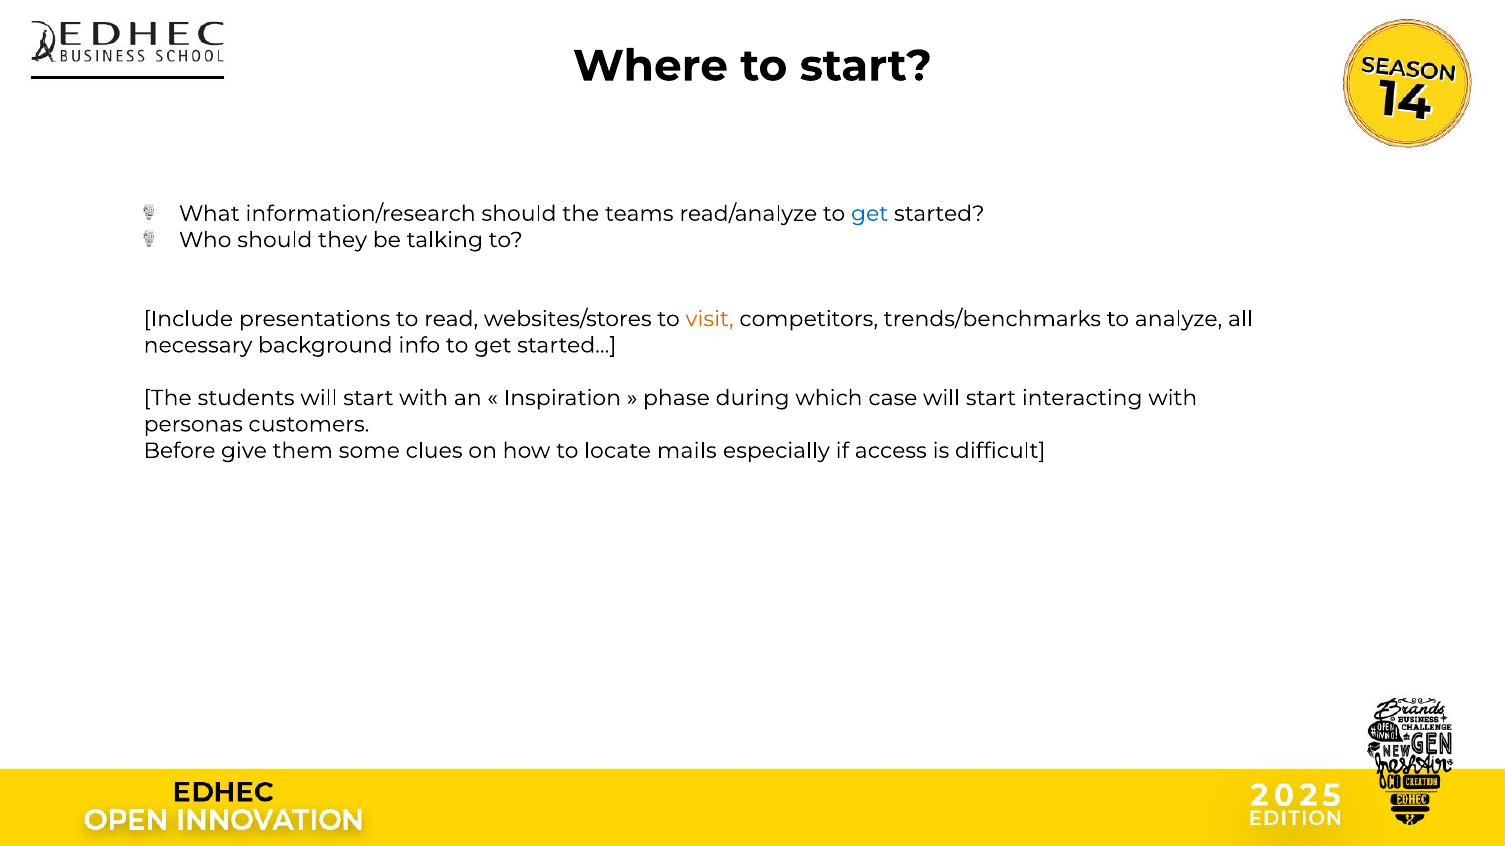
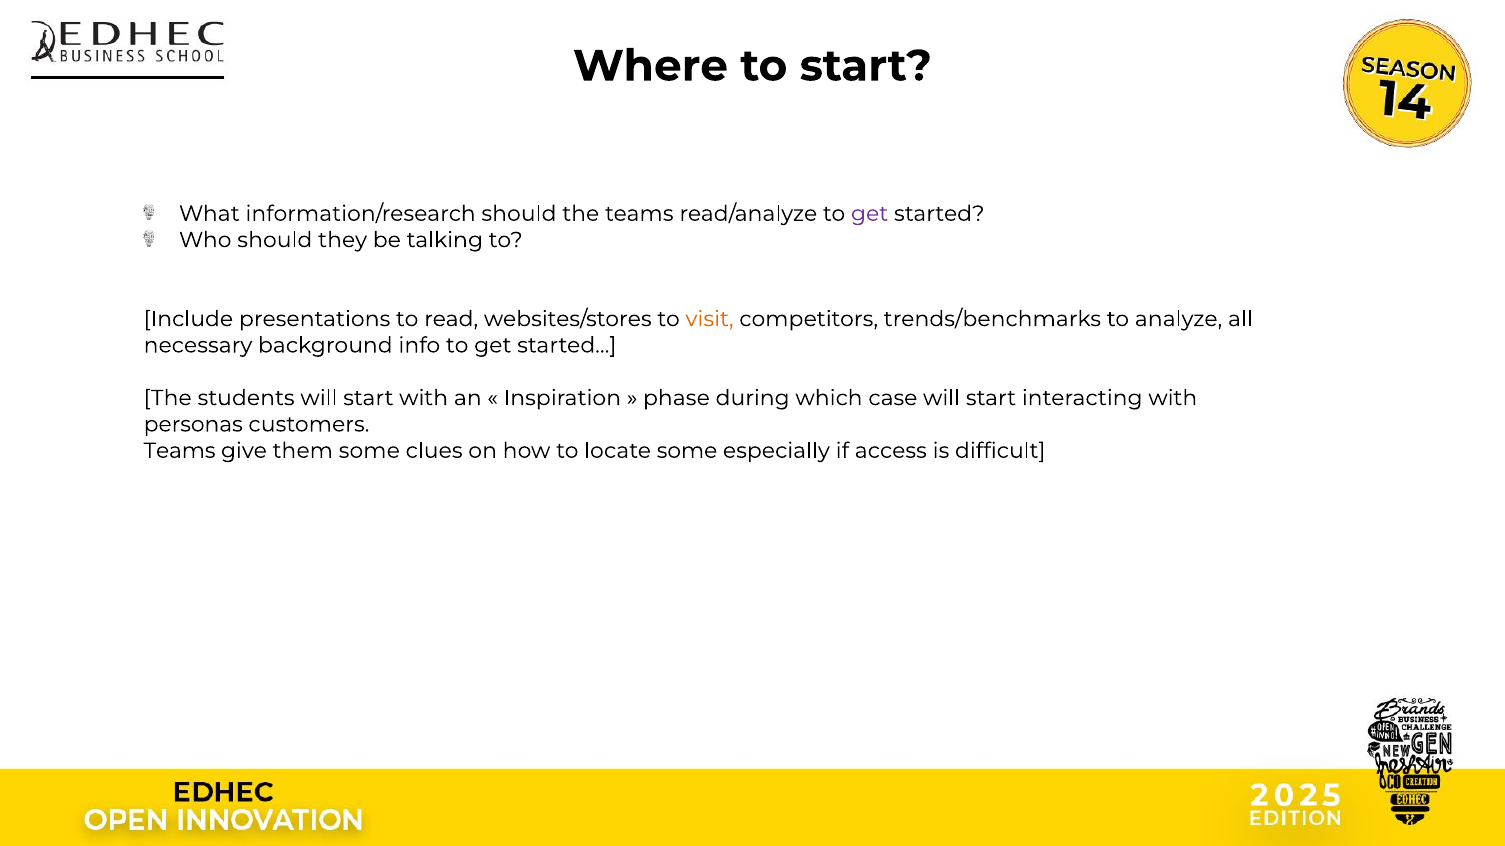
get colour: blue -> purple (870, 214)
Before: Before -> Teams (180, 451)
locate mails: mails -> some (687, 451)
